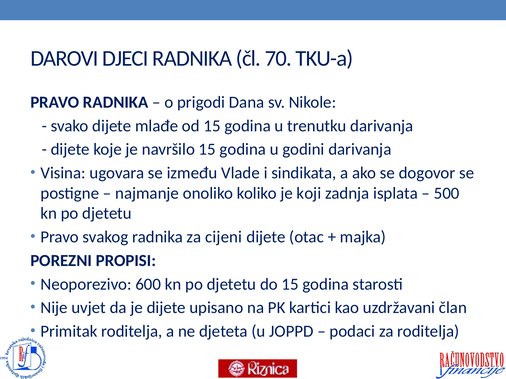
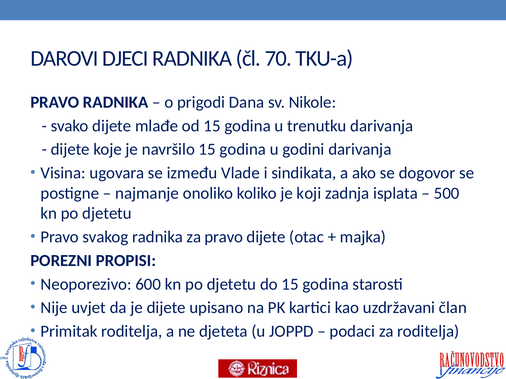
za cijeni: cijeni -> pravo (224, 237)
